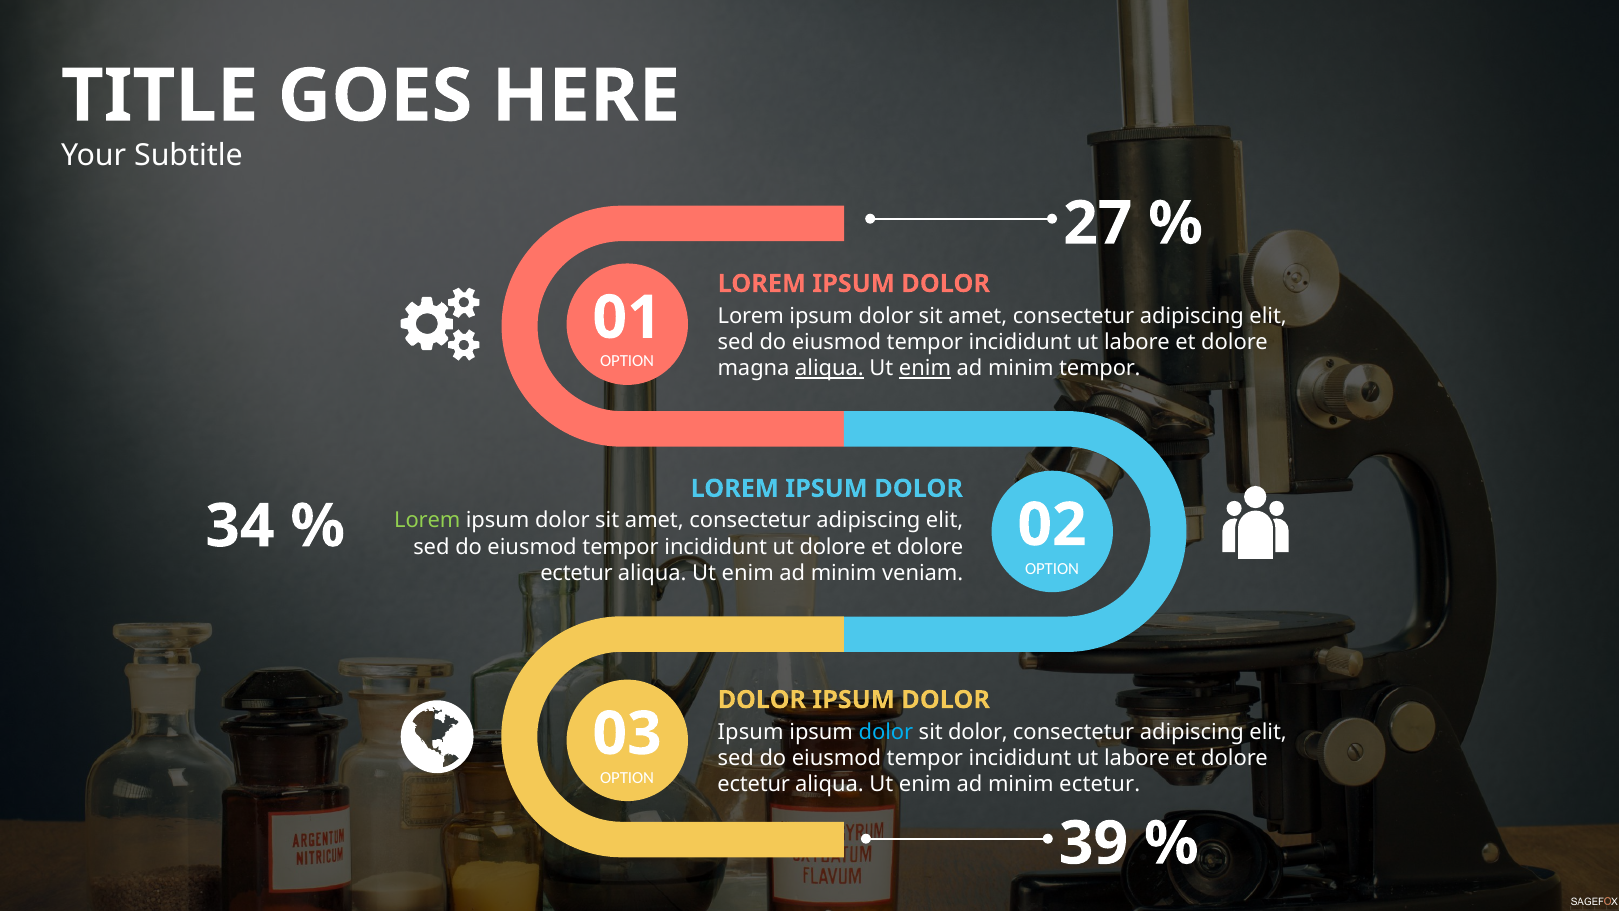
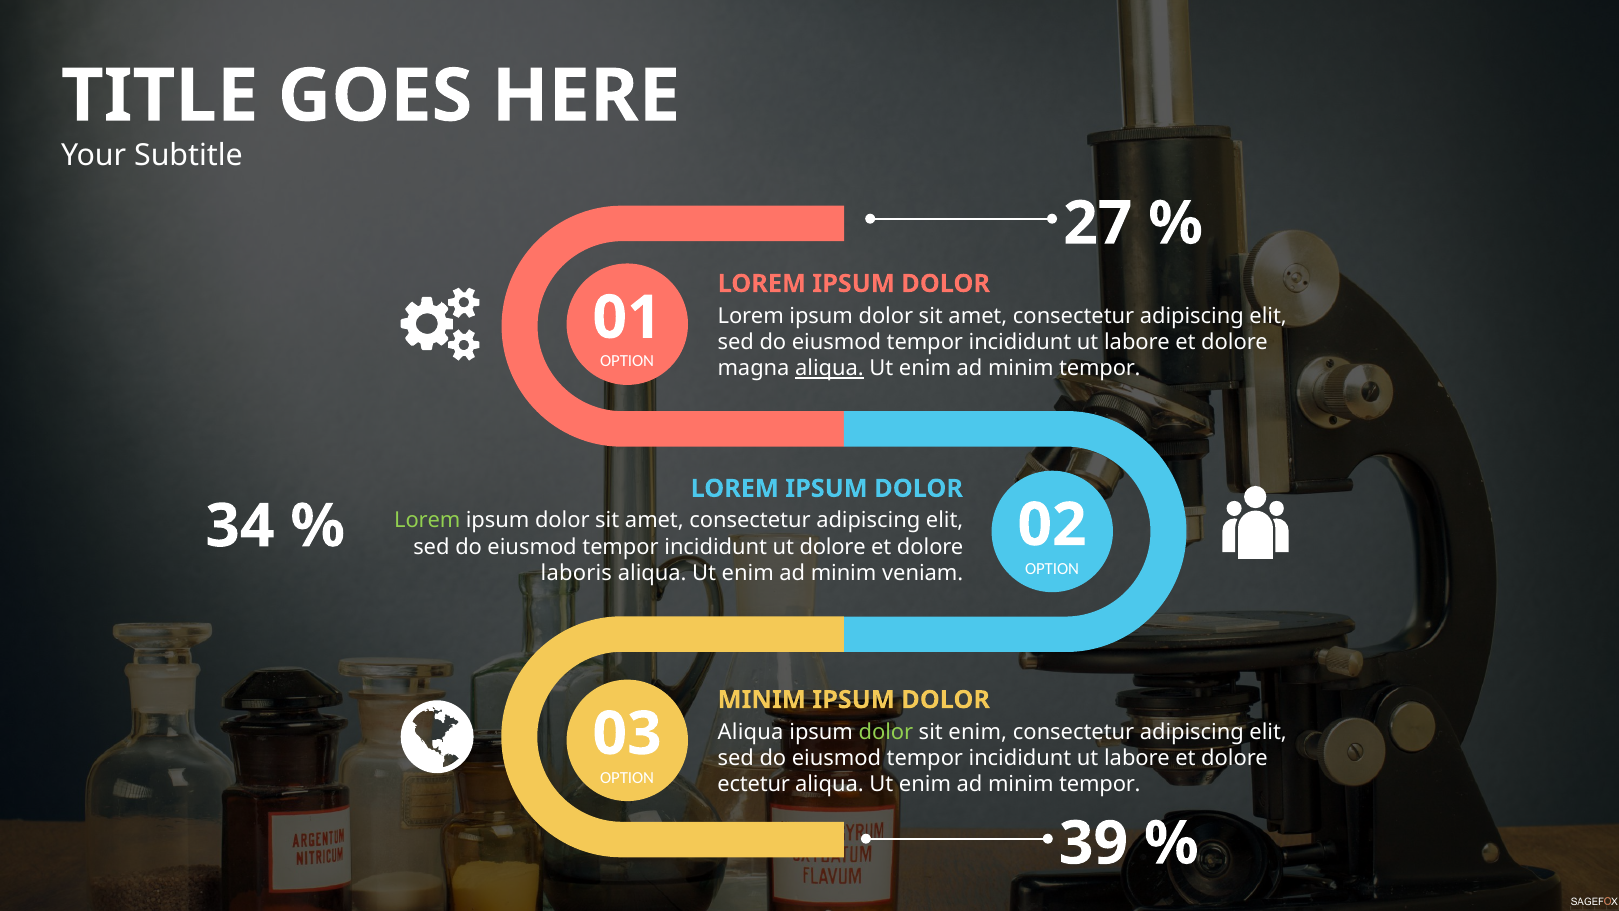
enim underline: present -> none (925, 368)
ectetur: ectetur -> laboris (576, 573)
DOLOR: DOLOR -> MINIM (762, 700)
Ipsum: Ipsum -> Aliqua (751, 732)
dolor colour: light blue -> light green (886, 732)
sit dolor: dolor -> enim (978, 732)
ectetur: ectetur -> tempor (1100, 784)
